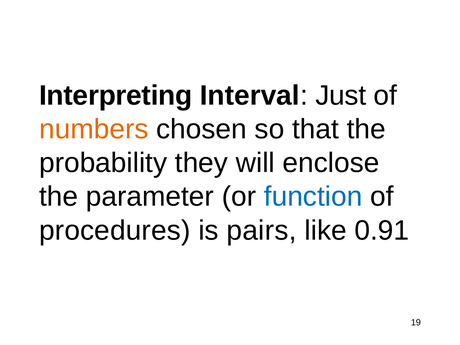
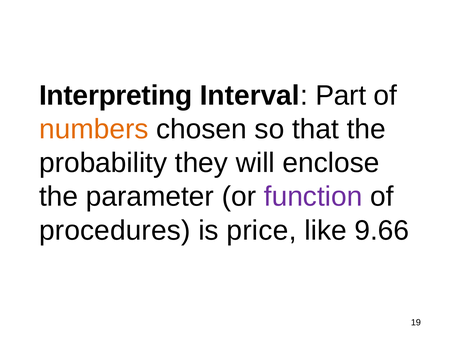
Just: Just -> Part (341, 96)
function colour: blue -> purple (313, 197)
pairs: pairs -> price (261, 230)
0.91: 0.91 -> 9.66 (382, 230)
